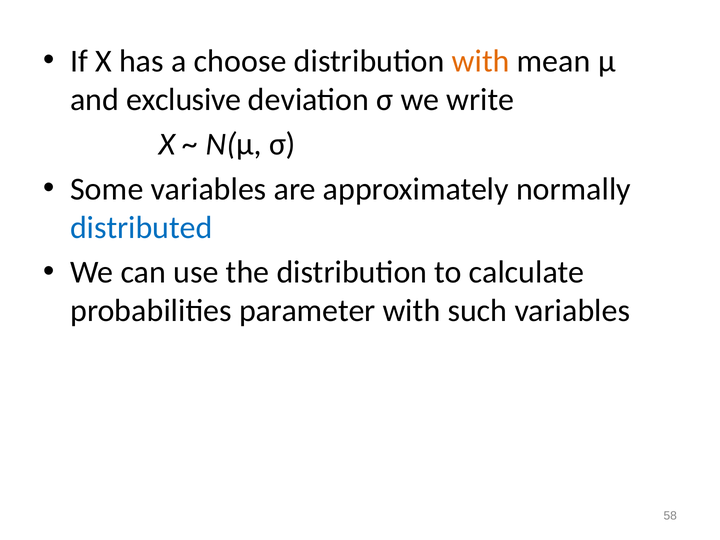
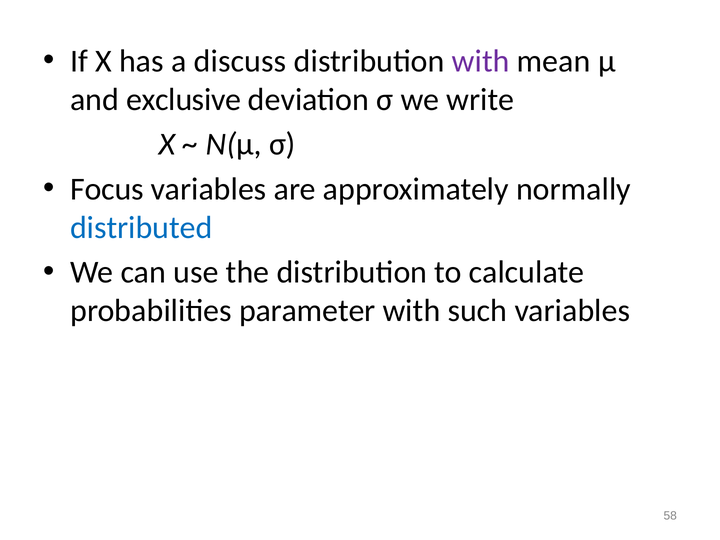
choose: choose -> discuss (240, 61)
with colour: orange -> purple (481, 61)
Some: Some -> Focus (107, 189)
